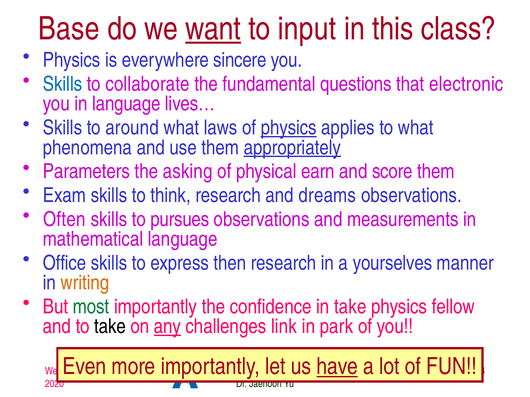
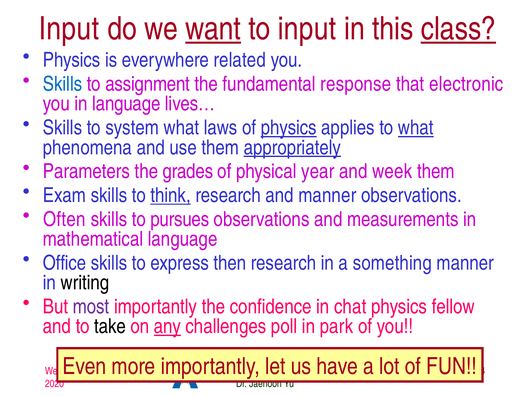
Base: Base -> Input (69, 29)
class underline: none -> present (458, 29)
sincere: sincere -> related (240, 60)
collaborate: collaborate -> assignment (148, 84)
questions: questions -> response (356, 84)
around: around -> system (132, 128)
what underline: none -> present (416, 128)
asking: asking -> grades (188, 172)
earn: earn -> year (318, 172)
score: score -> week (392, 172)
think underline: none -> present (171, 196)
and dreams: dreams -> manner (327, 196)
yourselves: yourselves -> something (392, 263)
writing colour: orange -> black (85, 283)
most colour: green -> purple (91, 307)
in take: take -> chat (350, 307)
link: link -> poll (284, 327)
have underline: present -> none (337, 367)
